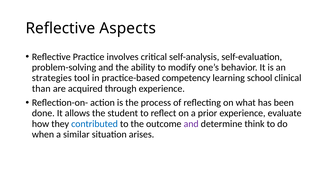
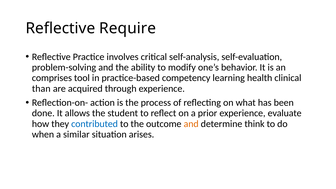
Aspects: Aspects -> Require (128, 28)
strategies: strategies -> comprises (52, 78)
school: school -> health (260, 78)
and colour: purple -> orange (191, 124)
